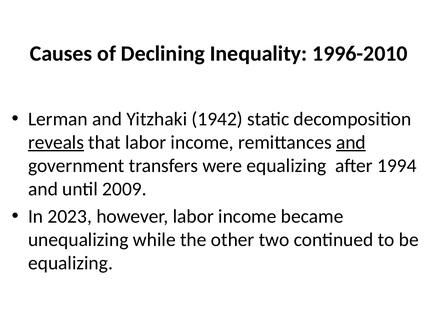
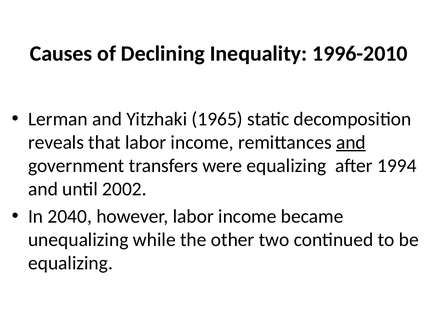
1942: 1942 -> 1965 (217, 119)
reveals underline: present -> none (56, 143)
2009: 2009 -> 2002 (124, 189)
2023: 2023 -> 2040 (70, 217)
